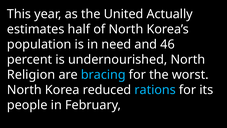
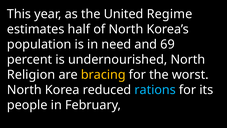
Actually: Actually -> Regime (170, 14)
46: 46 -> 69 (168, 44)
bracing colour: light blue -> yellow (103, 75)
